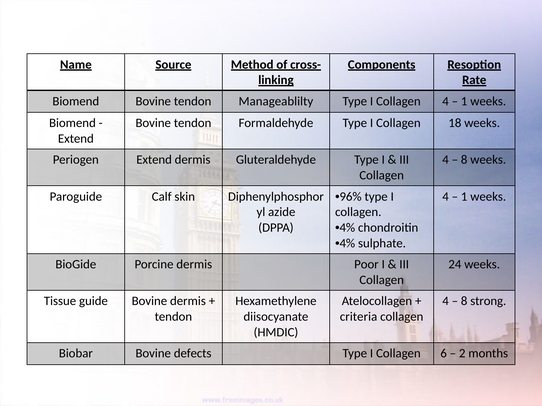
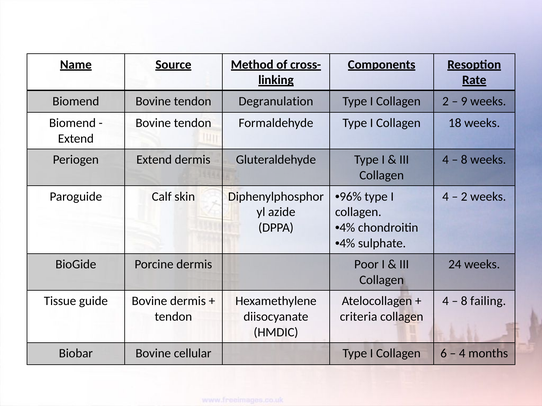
Manageablilty: Manageablilty -> Degranulation (276, 101)
I Collagen 4: 4 -> 2 (446, 101)
1: 1 -> 9 (464, 101)
1: 1 -> 2 (464, 197)
strong: strong -> failing (488, 301)
defects: defects -> cellular (193, 354)
2: 2 -> 4 (462, 354)
